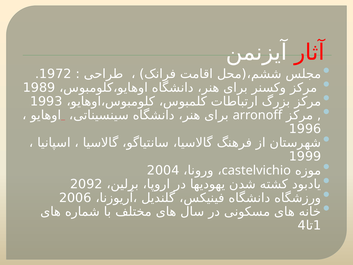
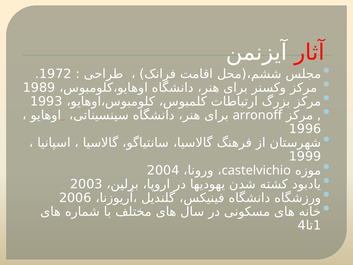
2092: 2092 -> 2003 (86, 184)
